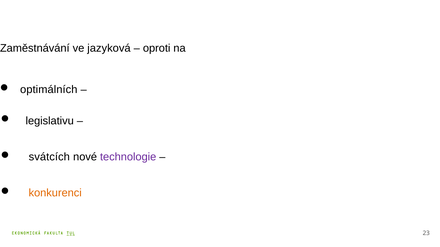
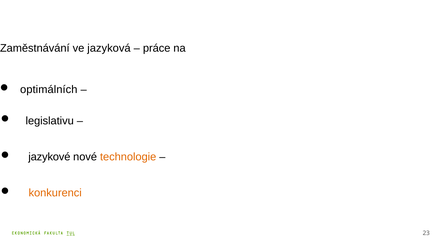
oproti: oproti -> práce (157, 48)
svátcích: svátcích -> jazykové (49, 157)
technologie colour: purple -> orange (128, 157)
